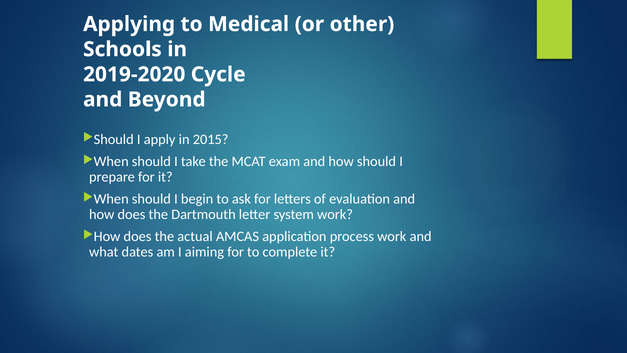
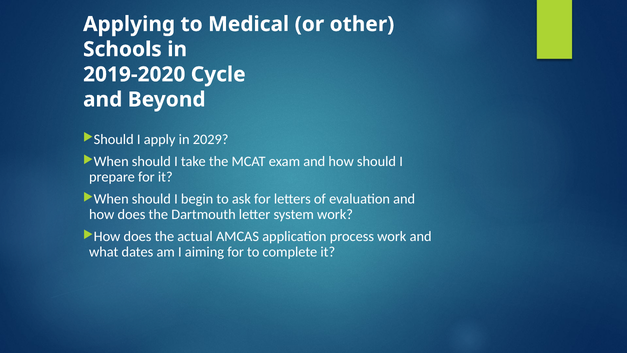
2015: 2015 -> 2029 (211, 139)
